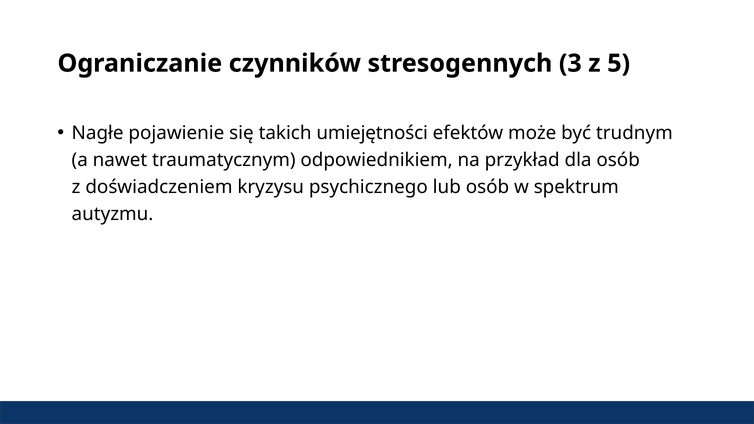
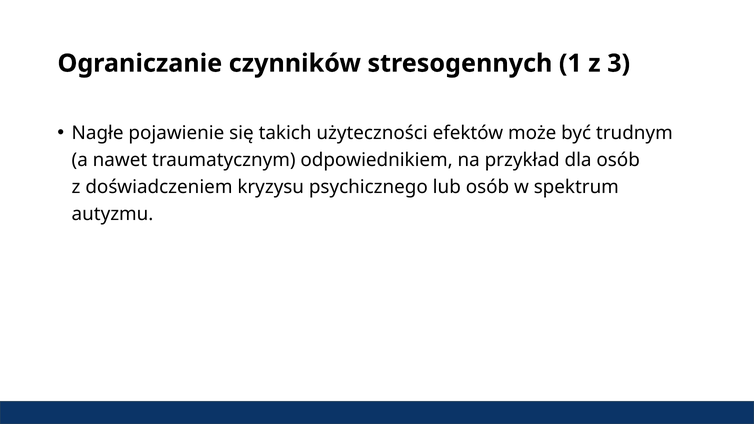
3: 3 -> 1 (570, 63)
5: 5 -> 3 (619, 63)
umiejętności: umiejętności -> użyteczności (372, 133)
